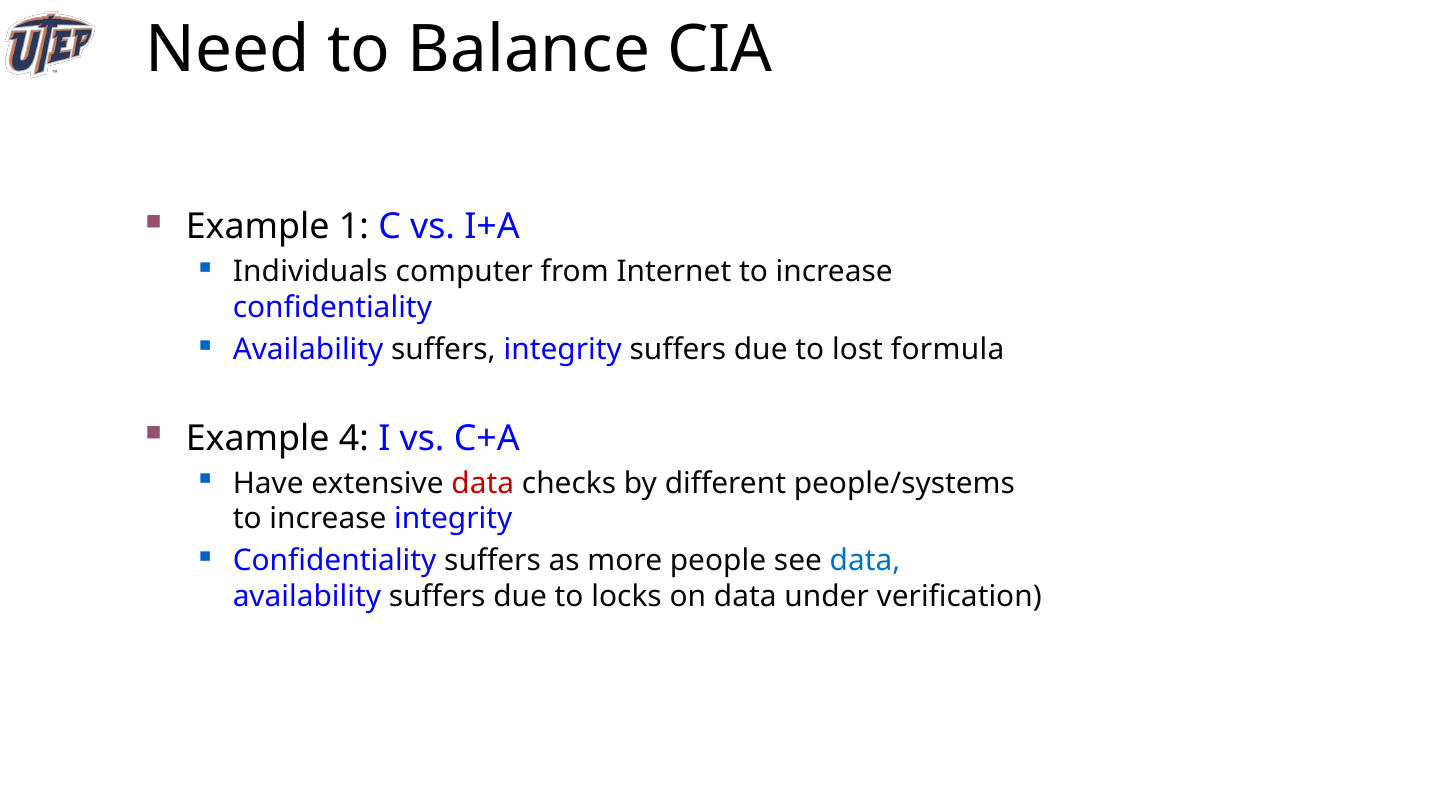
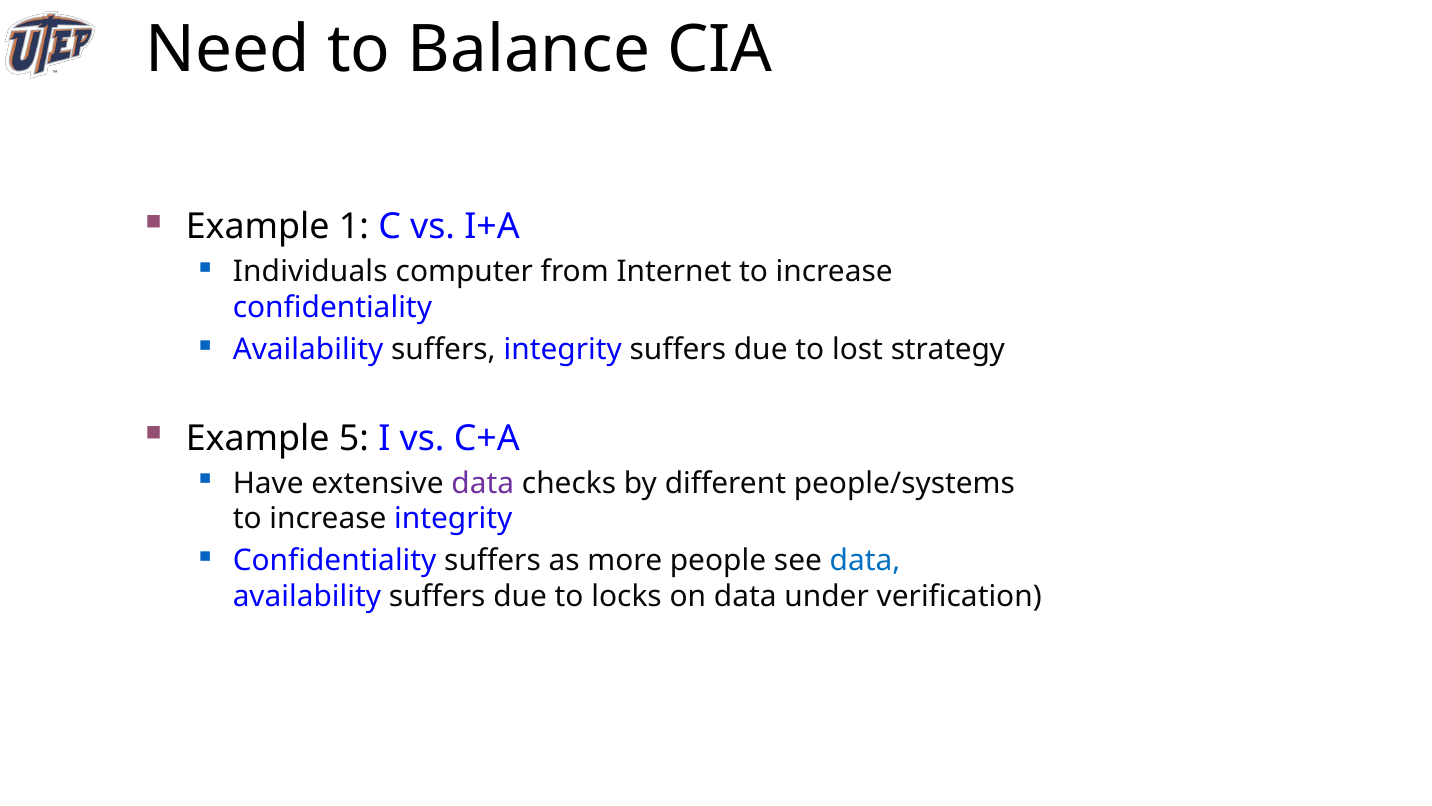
formula: formula -> strategy (948, 349)
4: 4 -> 5 (354, 438)
data colour: red -> purple (483, 483)
